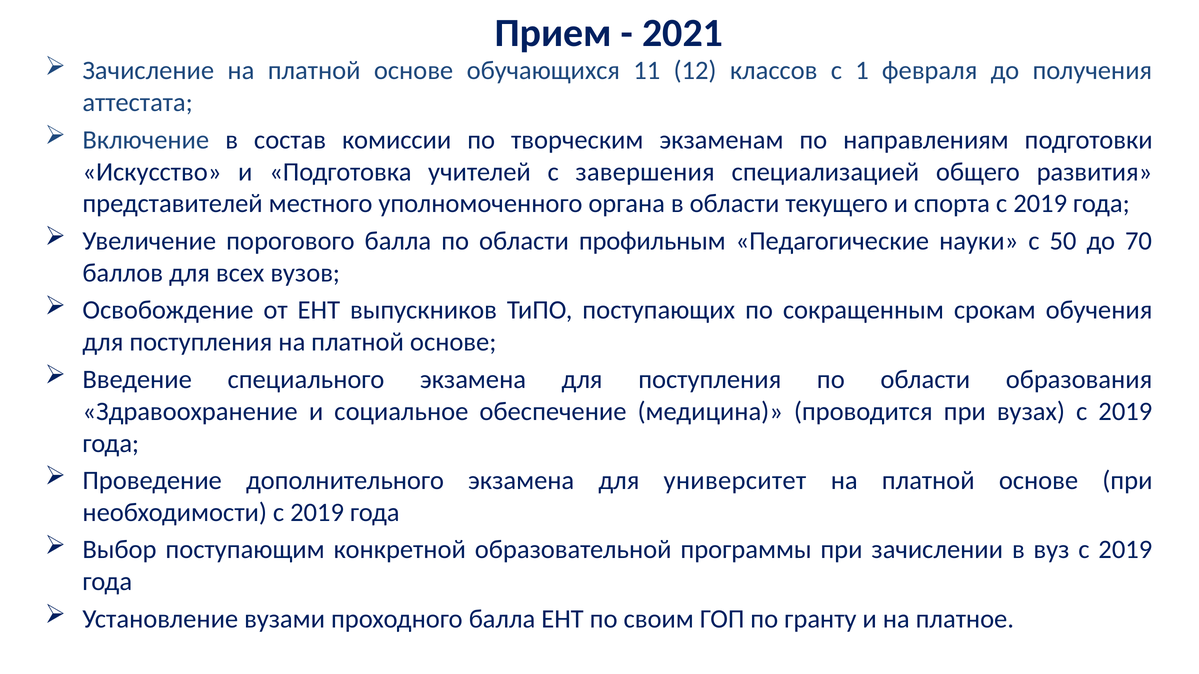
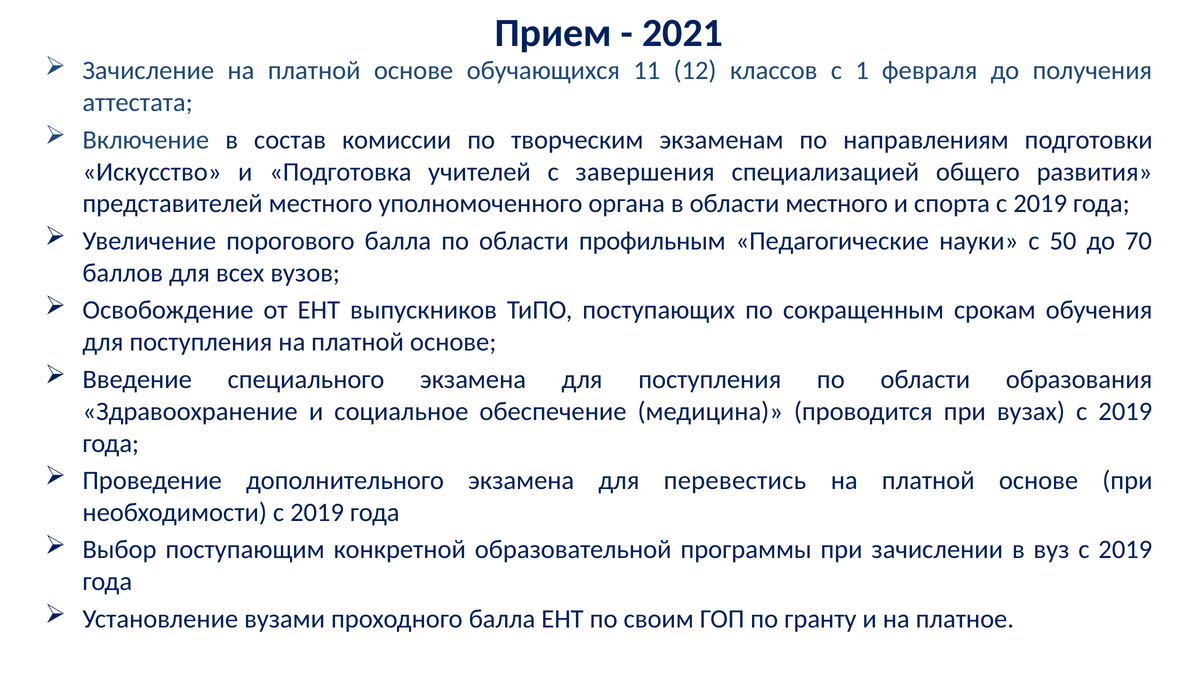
области текущего: текущего -> местного (837, 204)
университет: университет -> перевестись (735, 481)
